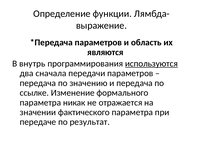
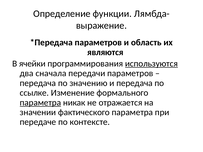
внутрь: внутрь -> ячейки (32, 64)
параметра underline: none -> present (40, 103)
результат: результат -> контексте (90, 122)
